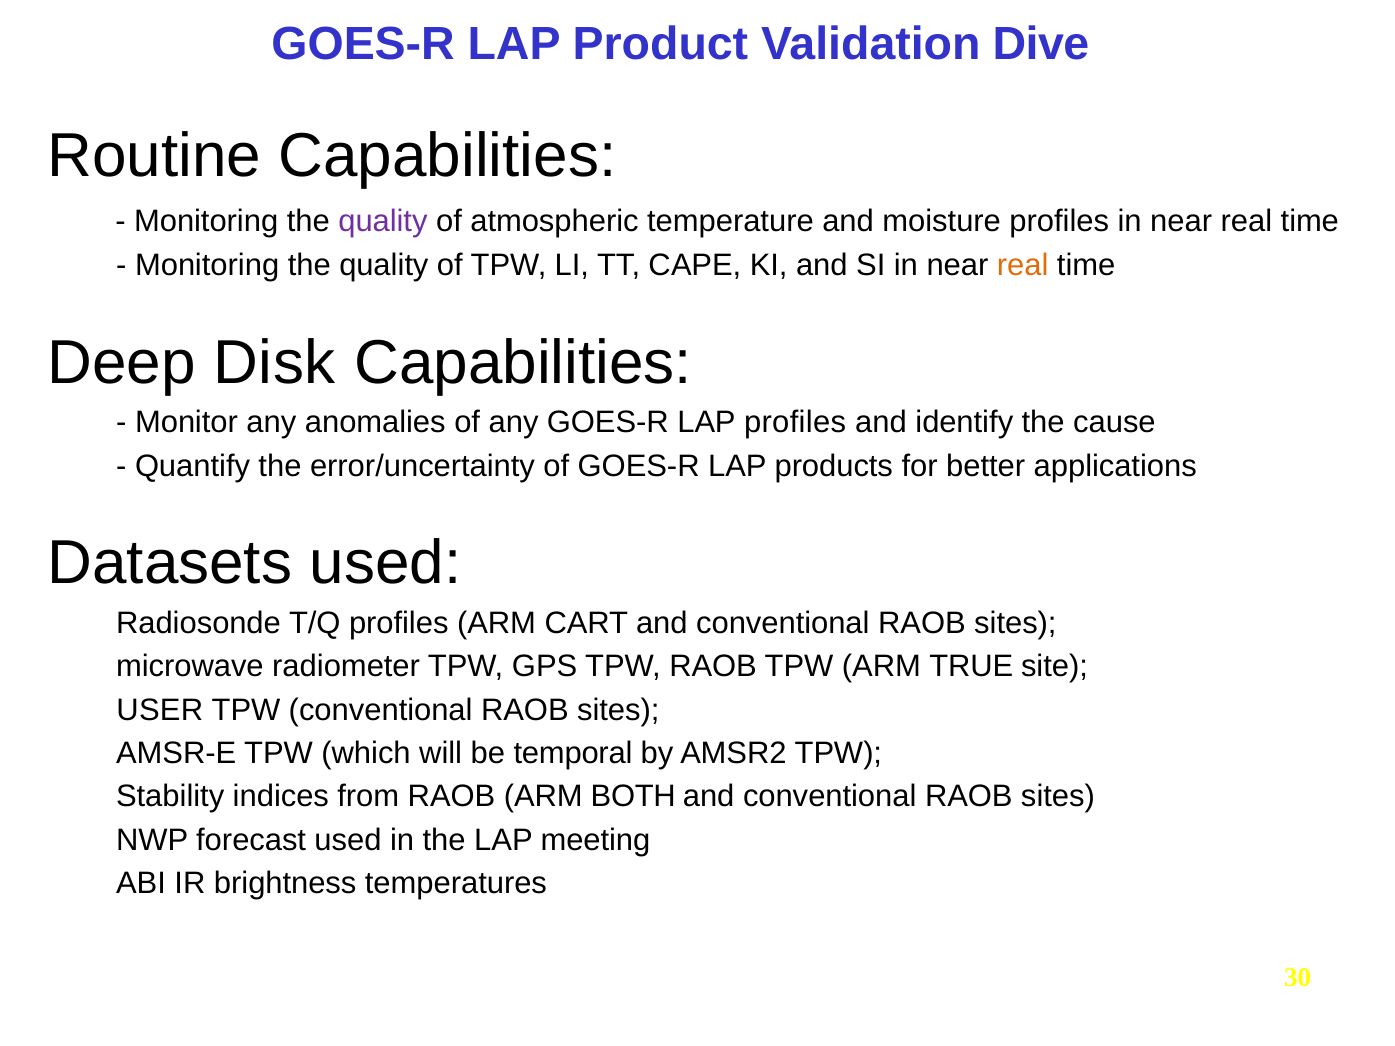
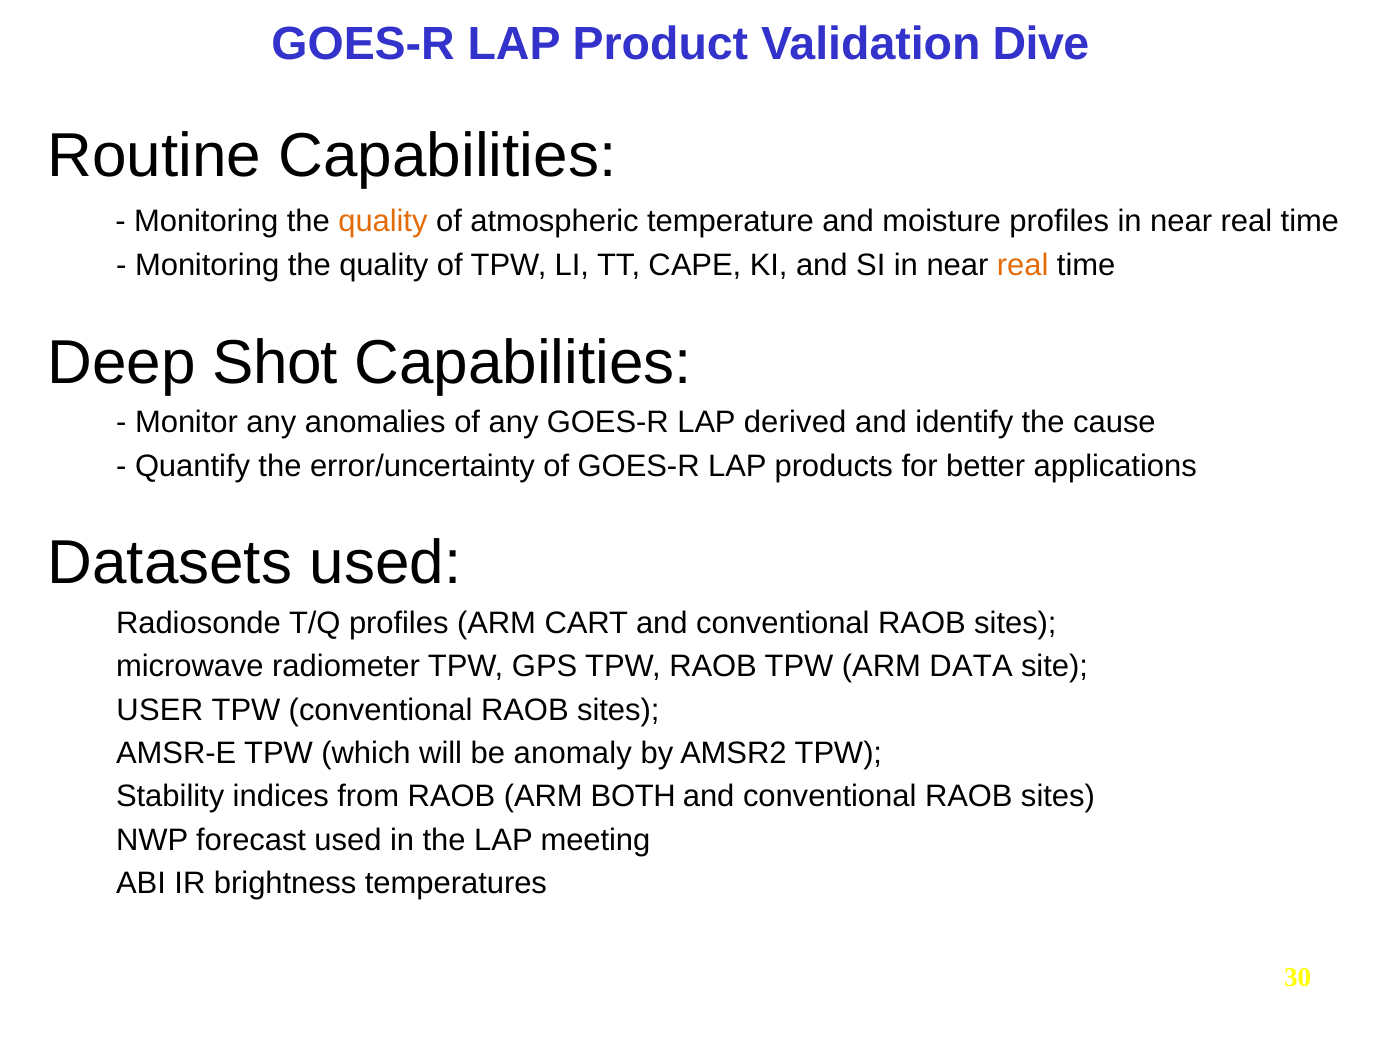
quality colour: purple -> orange (383, 221)
Disk: Disk -> Shot (275, 363)
LAP profiles: profiles -> derived (795, 423)
TRUE: TRUE -> DATA (971, 667)
temporal: temporal -> anomaly (573, 754)
